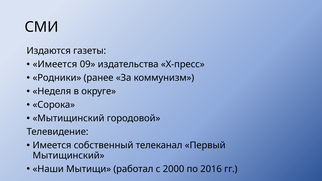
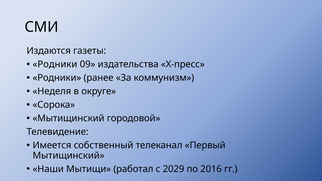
Имеется: Имеется -> Родники (55, 64)
2000: 2000 -> 2029 (174, 169)
